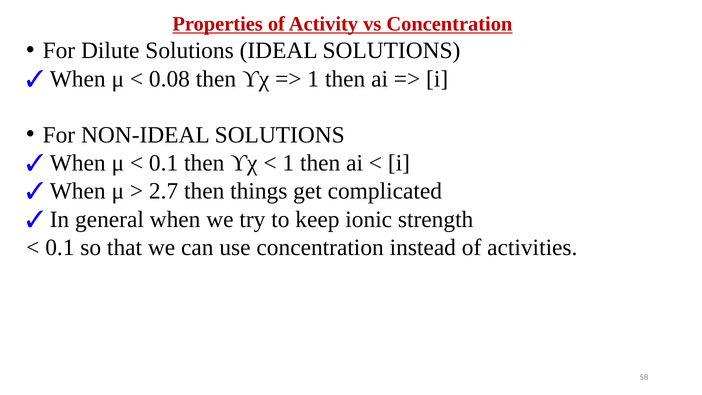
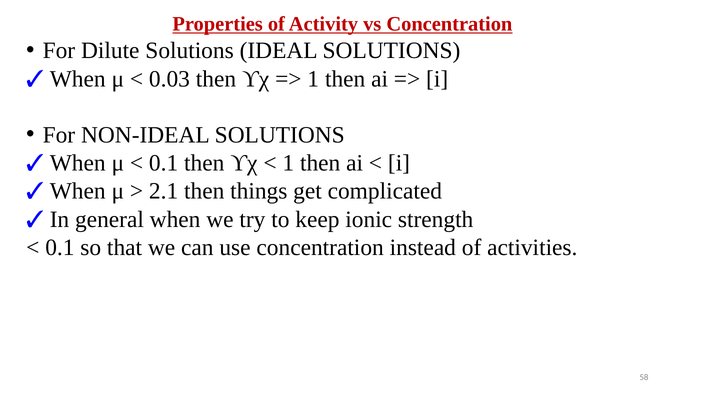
0.08: 0.08 -> 0.03 (169, 79)
2.7: 2.7 -> 2.1 (164, 191)
